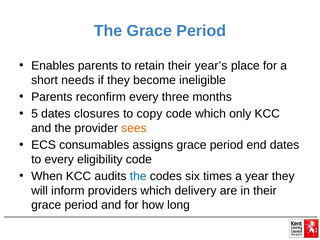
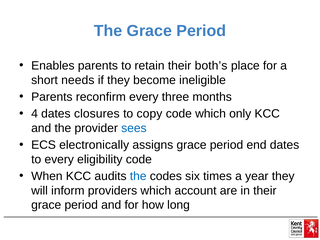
year’s: year’s -> both’s (211, 66)
5: 5 -> 4 (35, 114)
sees colour: orange -> blue (134, 128)
consumables: consumables -> electronically (94, 145)
delivery: delivery -> account (196, 191)
